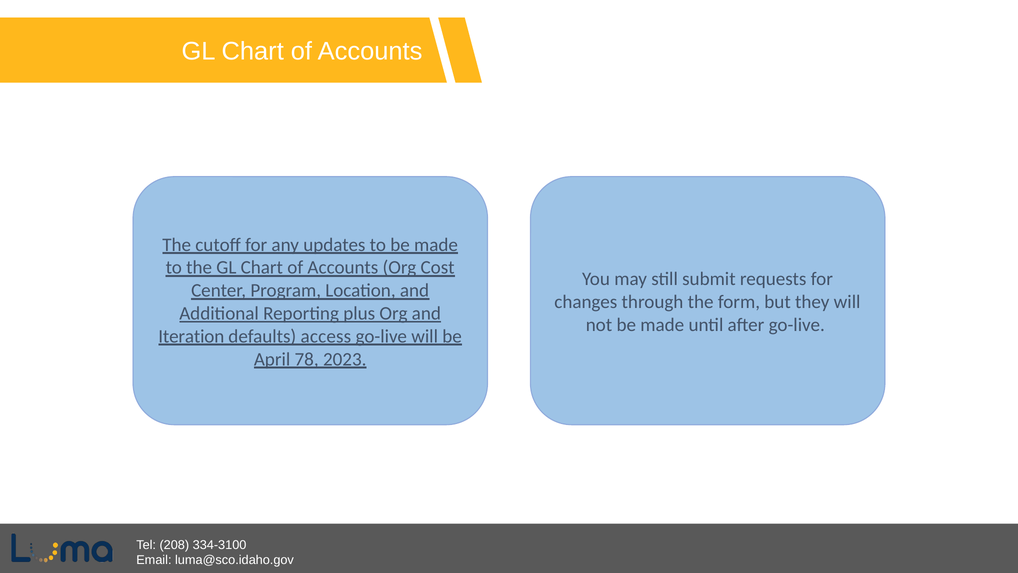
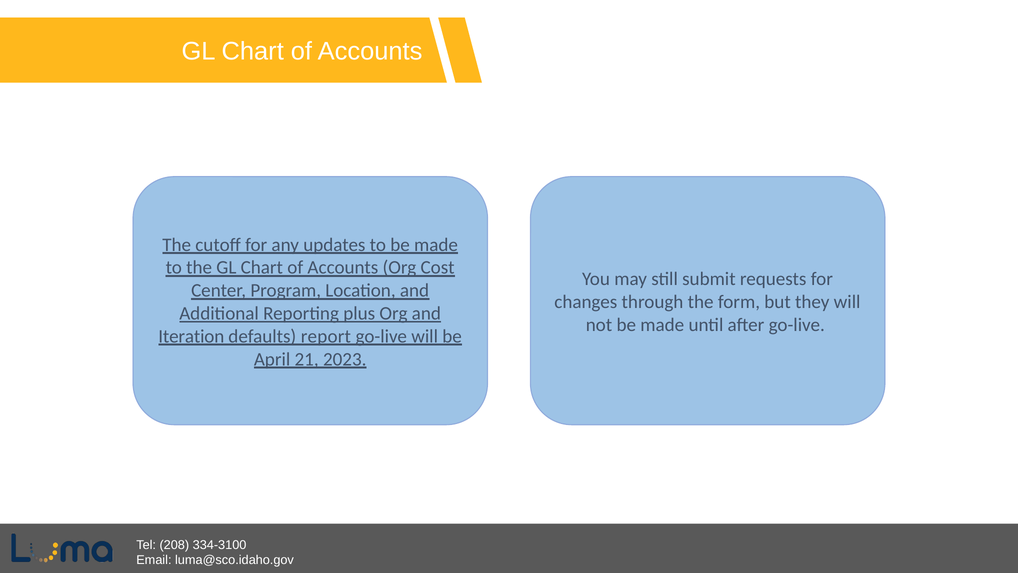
access: access -> report (326, 336)
78: 78 -> 21 (307, 359)
